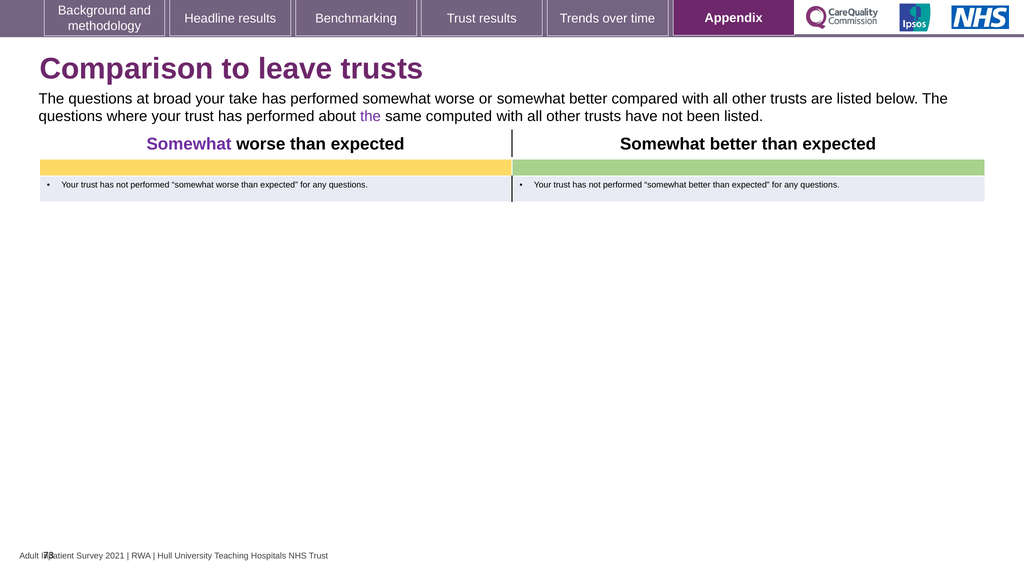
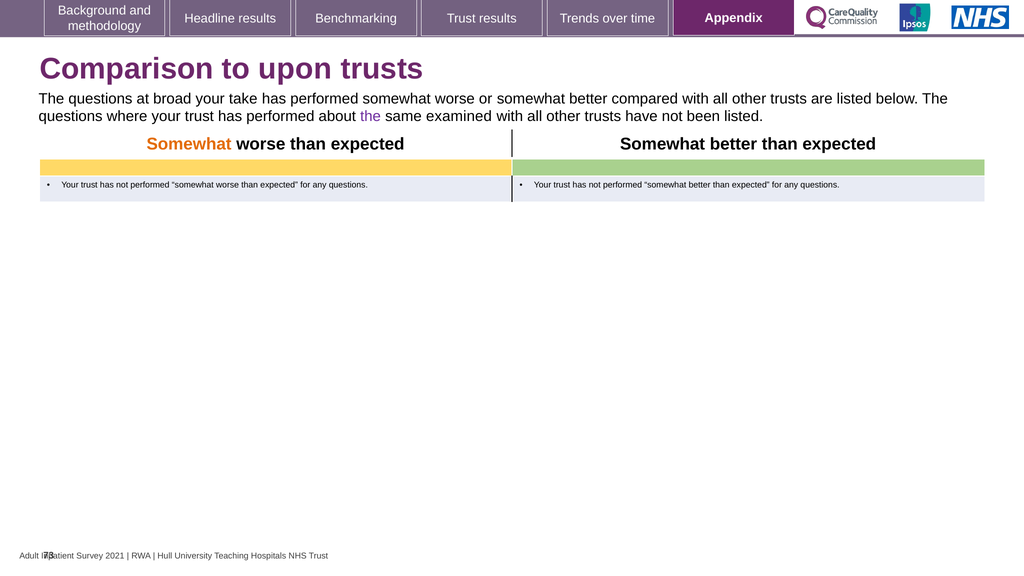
leave: leave -> upon (295, 69)
computed: computed -> examined (459, 117)
Somewhat colour: purple -> orange (189, 144)
